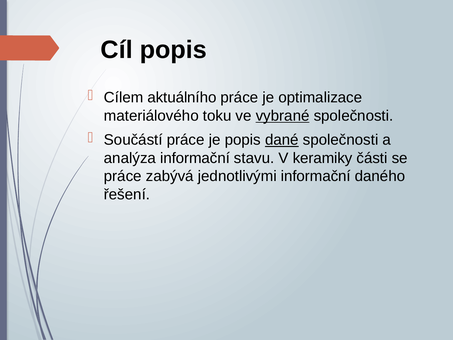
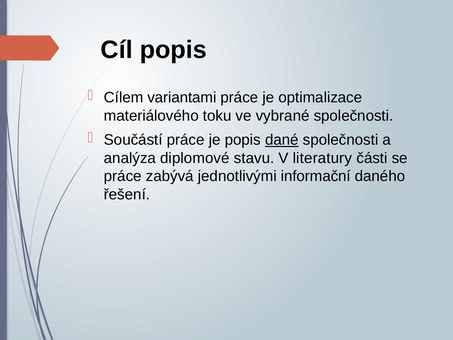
aktuálního: aktuálního -> variantami (182, 98)
vybrané underline: present -> none (283, 116)
analýza informační: informační -> diplomové (195, 158)
keramiky: keramiky -> literatury (322, 158)
